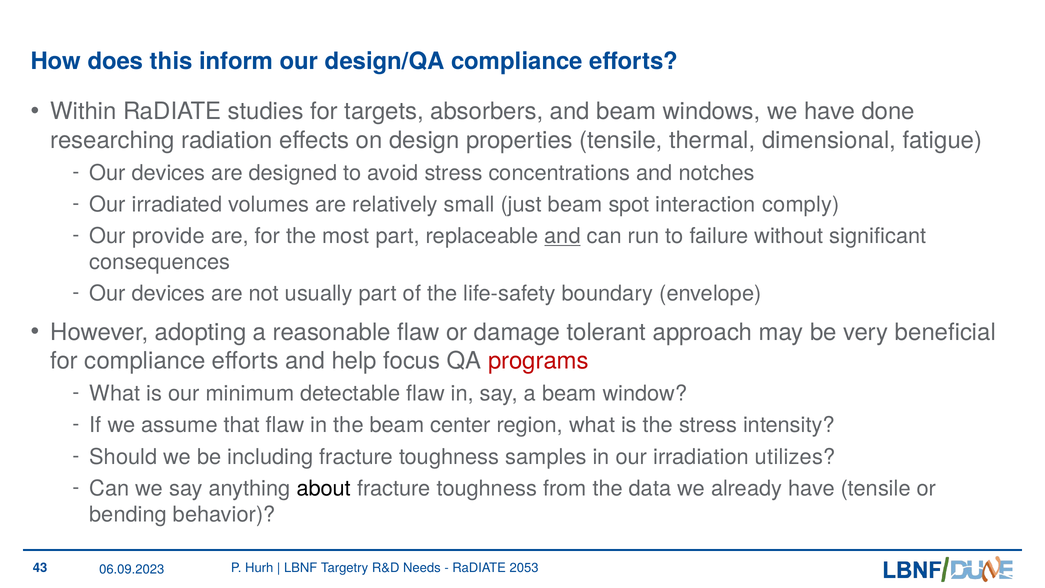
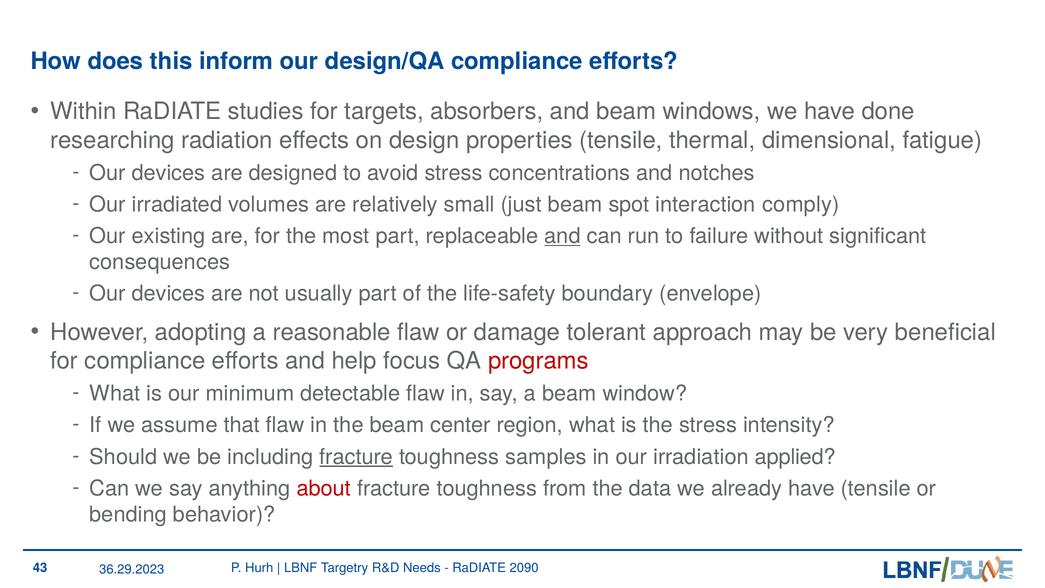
provide: provide -> existing (169, 236)
fracture underline: none -> present (356, 457)
utilizes: utilizes -> applied (795, 457)
about colour: black -> red (324, 488)
2053: 2053 -> 2090 (524, 568)
06.09.2023: 06.09.2023 -> 36.29.2023 (132, 569)
